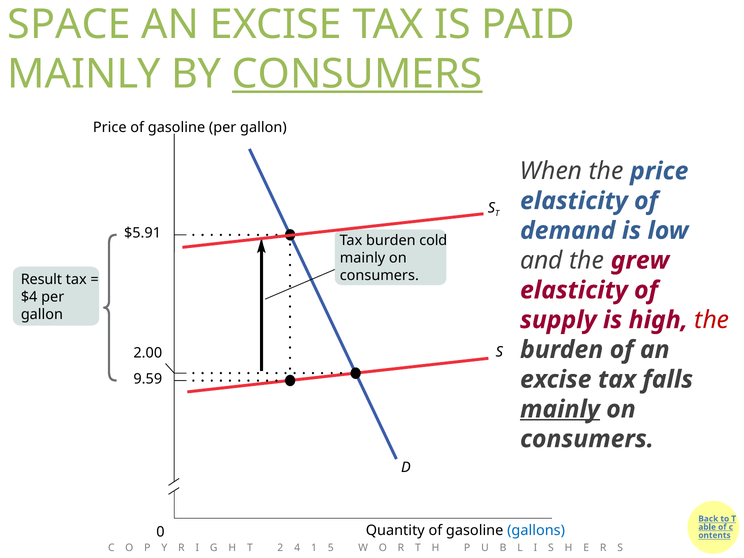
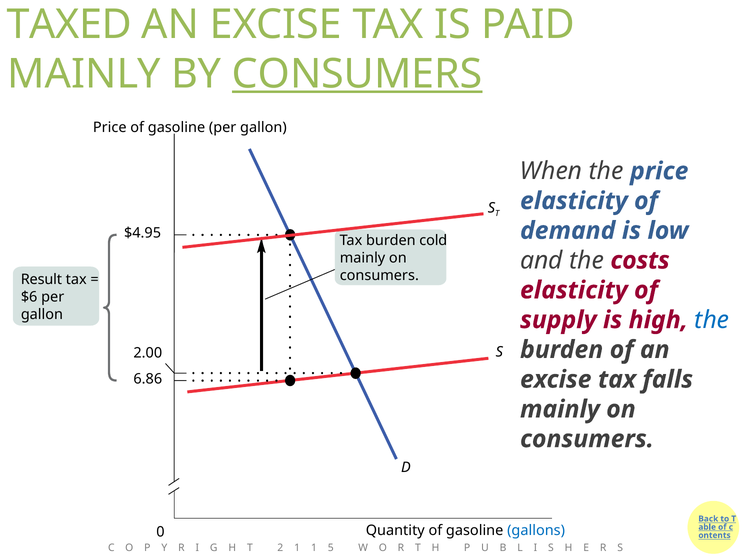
SPACE: SPACE -> TAXED (69, 25)
$5.91: $5.91 -> $4.95 (143, 233)
grew: grew -> costs (640, 260)
$4: $4 -> $6 (29, 297)
the colour: red -> blue (712, 320)
9.59: 9.59 -> 6.86 (148, 379)
mainly underline: present -> none (560, 409)
4: 4 -> 1 (297, 548)
